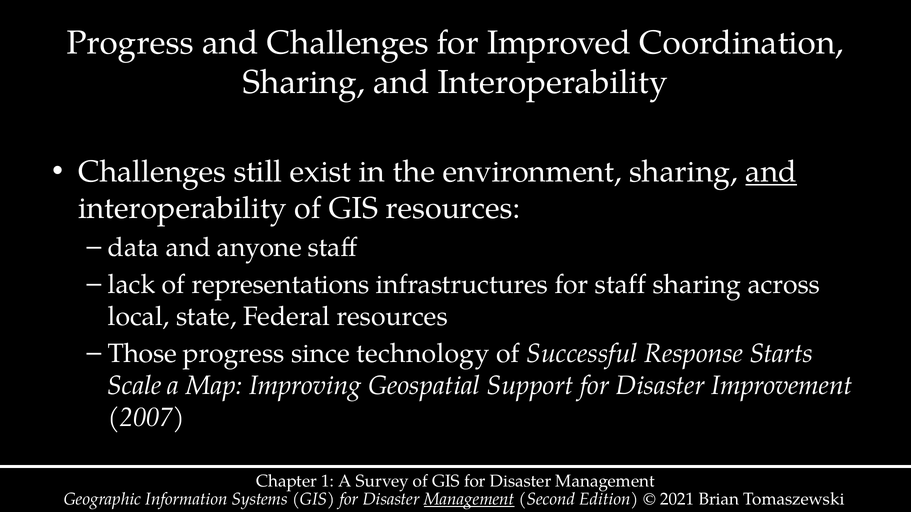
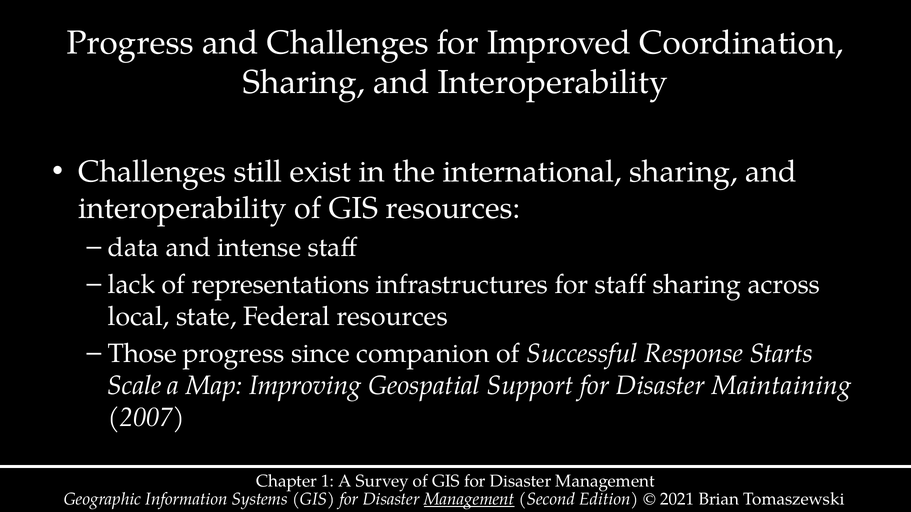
environment: environment -> international (532, 172)
and underline: present -> none (771, 172)
anyone: anyone -> intense (259, 247)
technology: technology -> companion (423, 354)
Improvement: Improvement -> Maintaining (782, 386)
